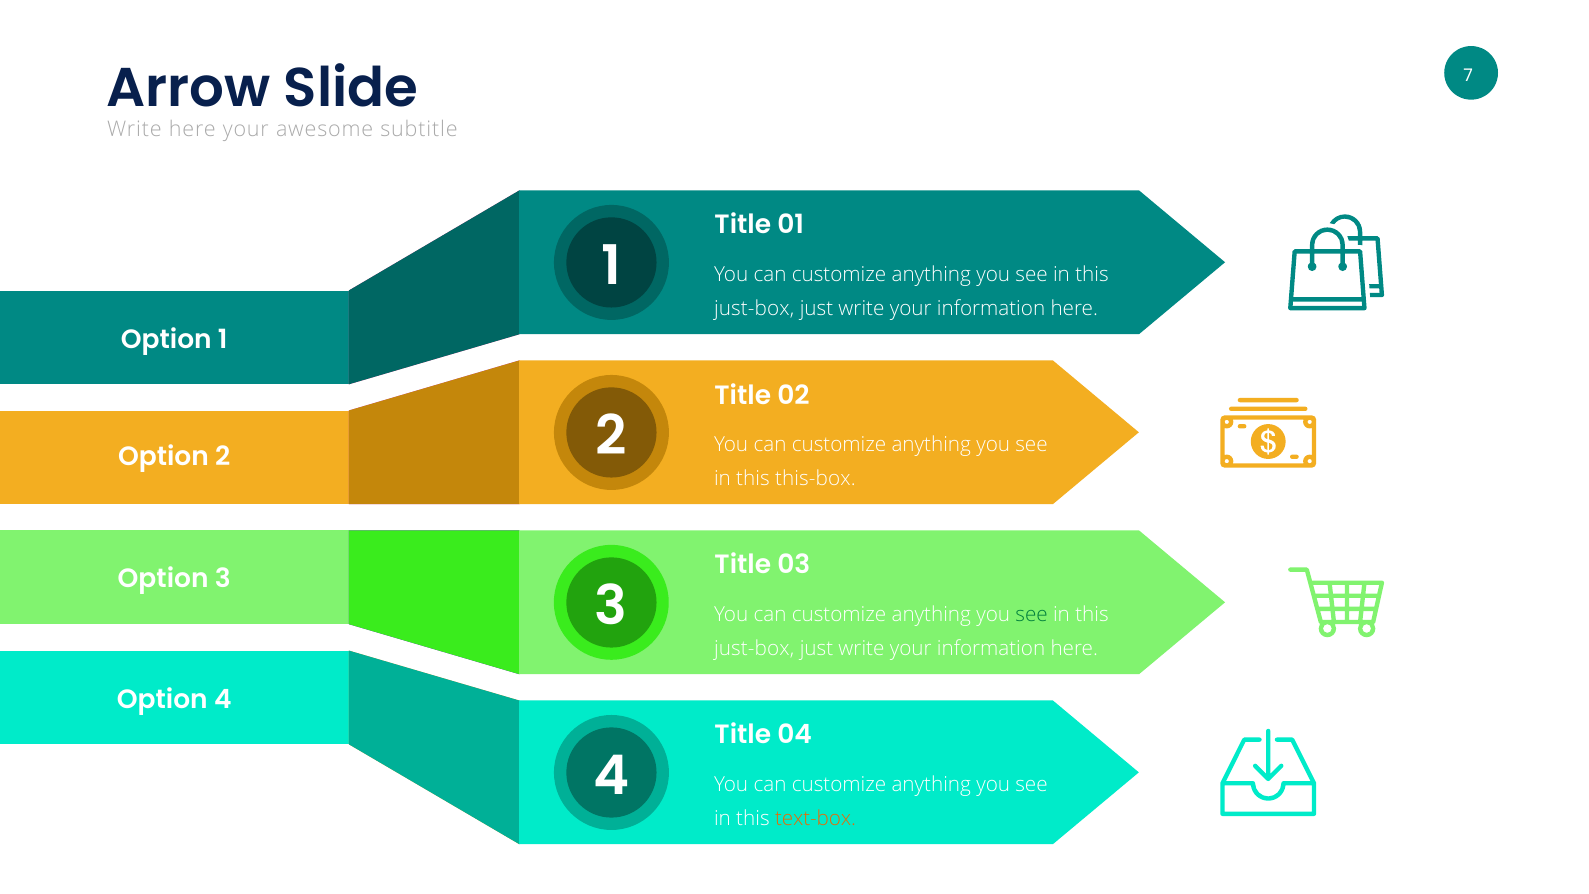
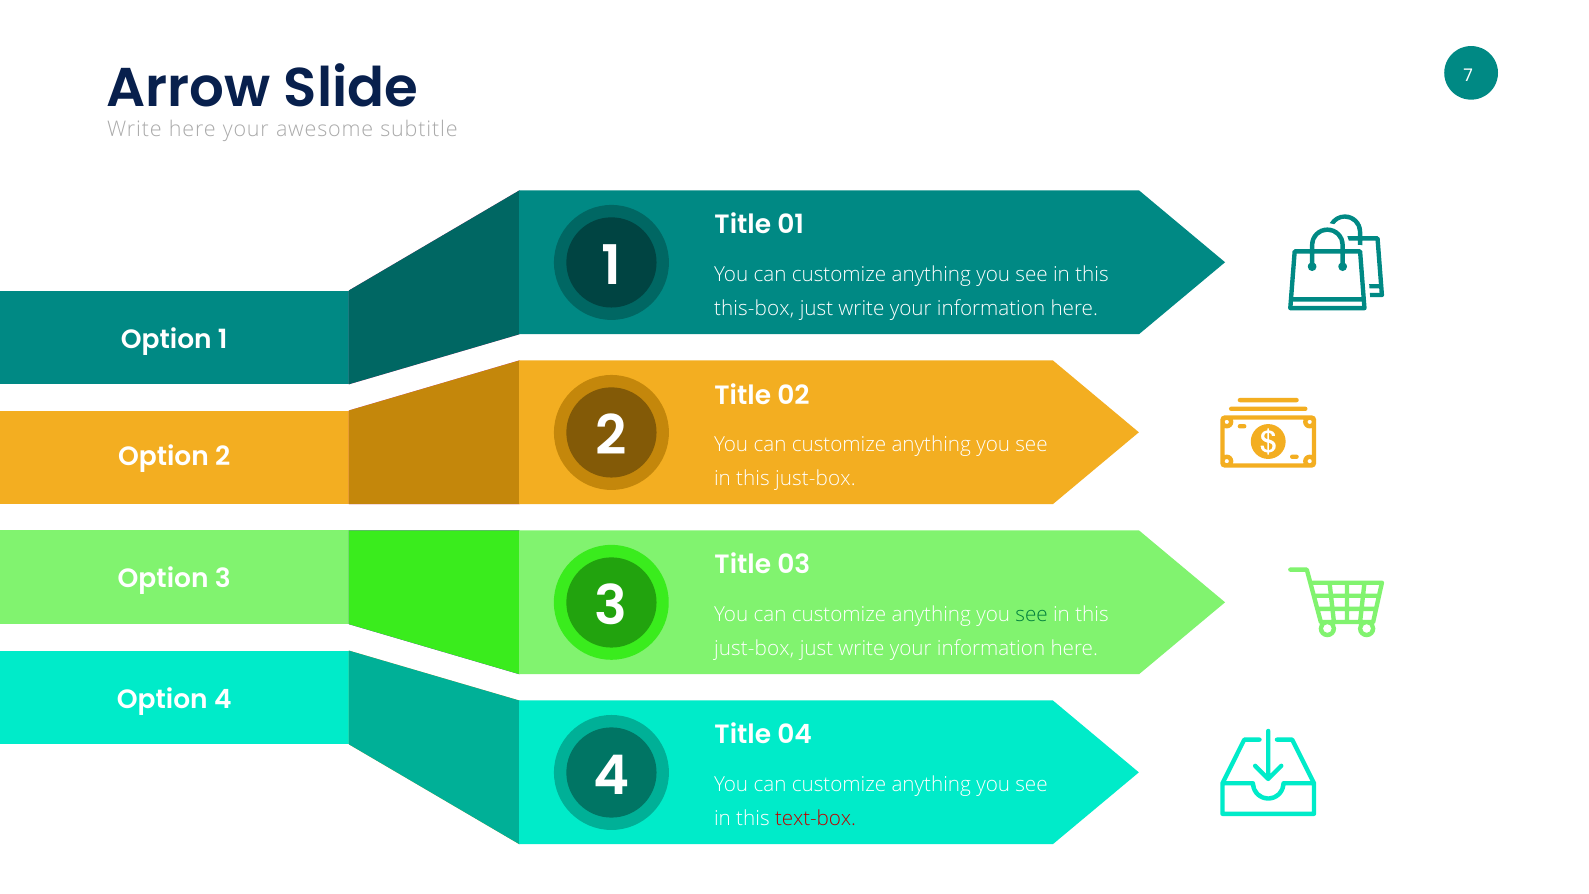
just-box: just-box -> this-box (754, 308)
this-box: this-box -> just-box (815, 479)
text-box colour: orange -> red (815, 819)
